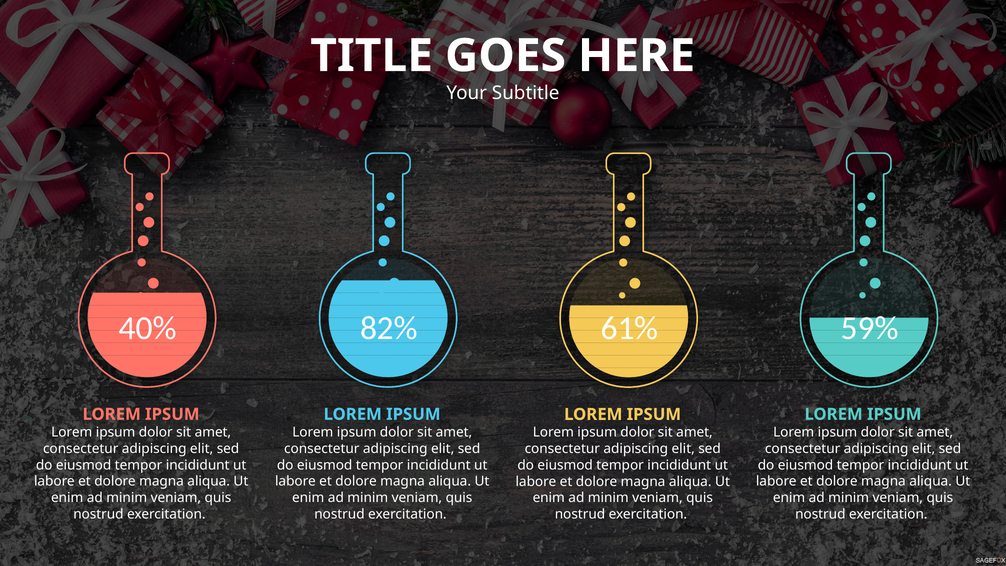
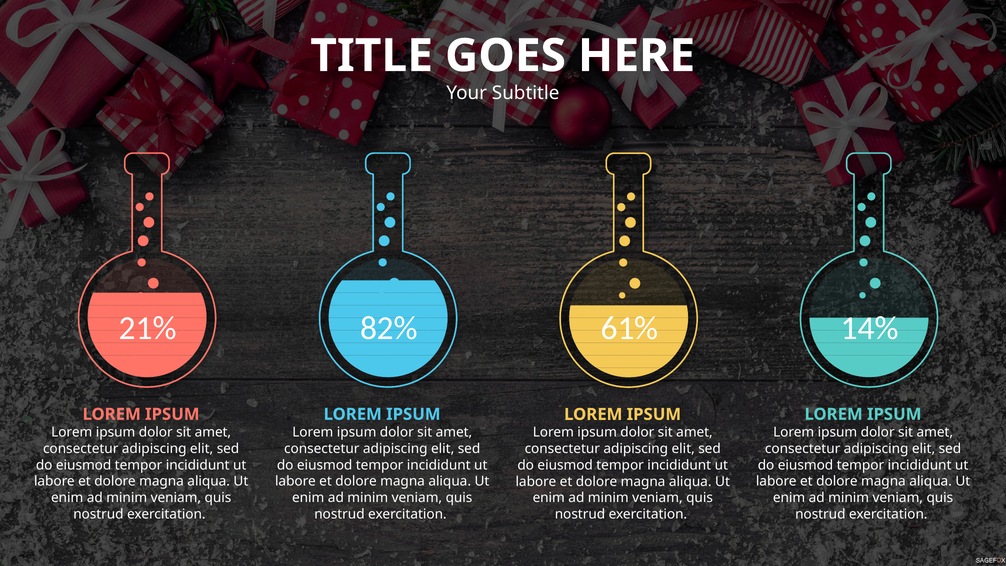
40%: 40% -> 21% (148, 328)
59%: 59% -> 14% (870, 328)
